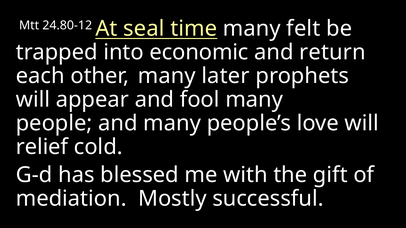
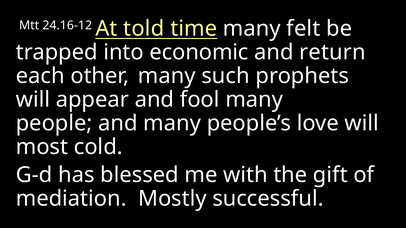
24.80-12: 24.80-12 -> 24.16-12 (67, 25)
seal: seal -> told (144, 29)
later: later -> such (226, 76)
relief: relief -> most (42, 147)
